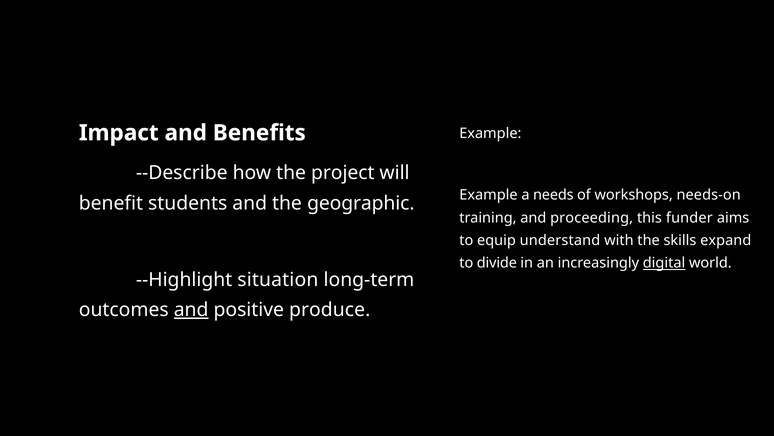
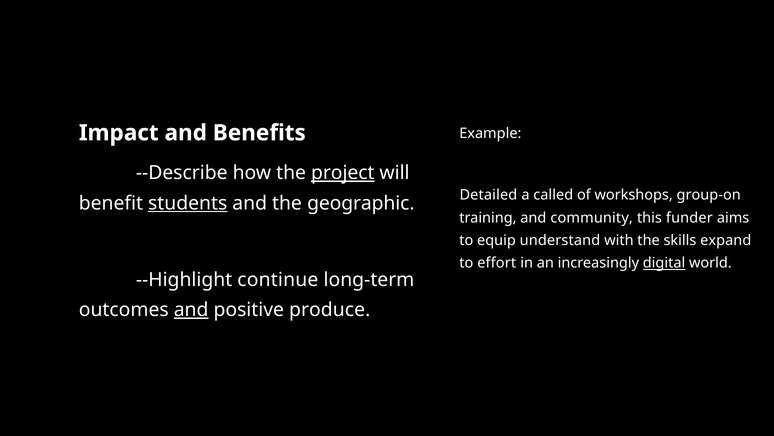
project underline: none -> present (343, 173)
Example: Example -> Detailed (488, 195)
needs: needs -> called (553, 195)
needs-on: needs-on -> group-on (709, 195)
students underline: none -> present (188, 203)
proceeding: proceeding -> community (592, 217)
divide: divide -> effort (497, 263)
situation: situation -> continue (278, 279)
